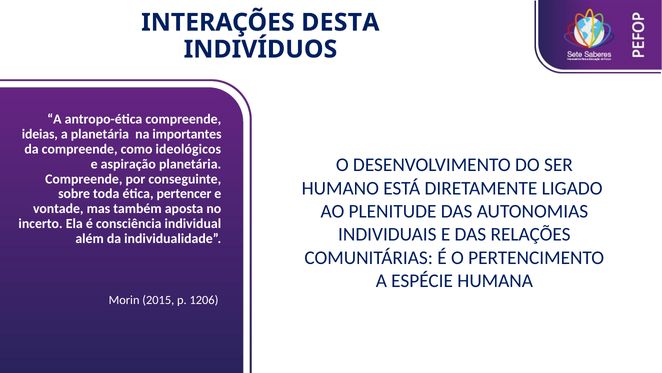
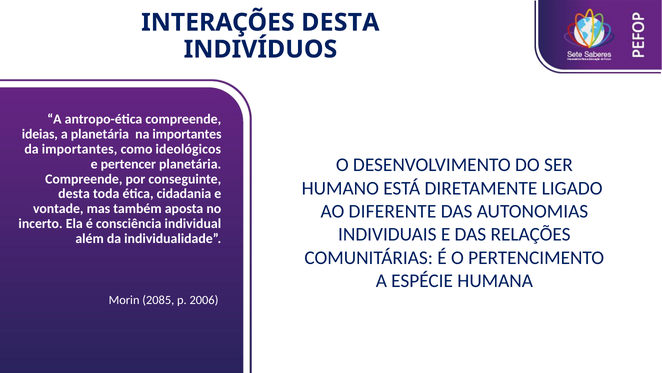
da compreende: compreende -> importantes (80, 149)
aspiração: aspiração -> pertencer (128, 164)
sobre: sobre -> desta (74, 194)
pertencer: pertencer -> cidadania (184, 194)
PLENITUDE: PLENITUDE -> DIFERENTE (392, 211)
2015: 2015 -> 2085 (158, 300)
1206: 1206 -> 2006 (204, 300)
